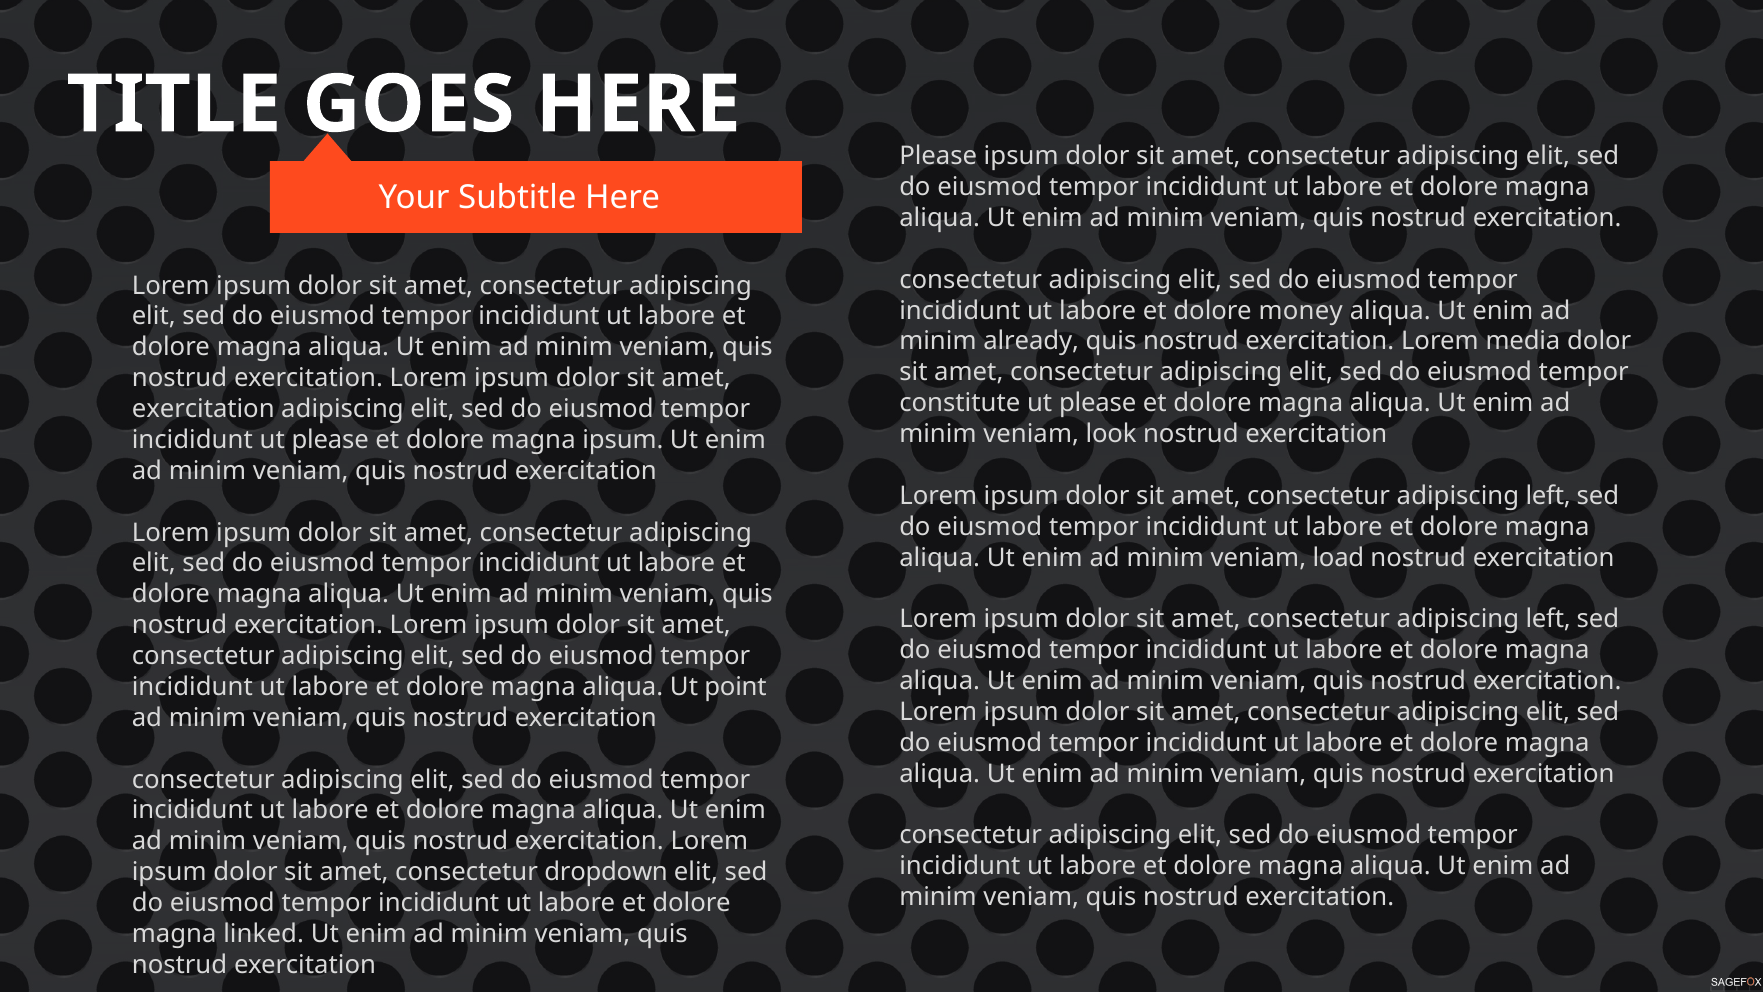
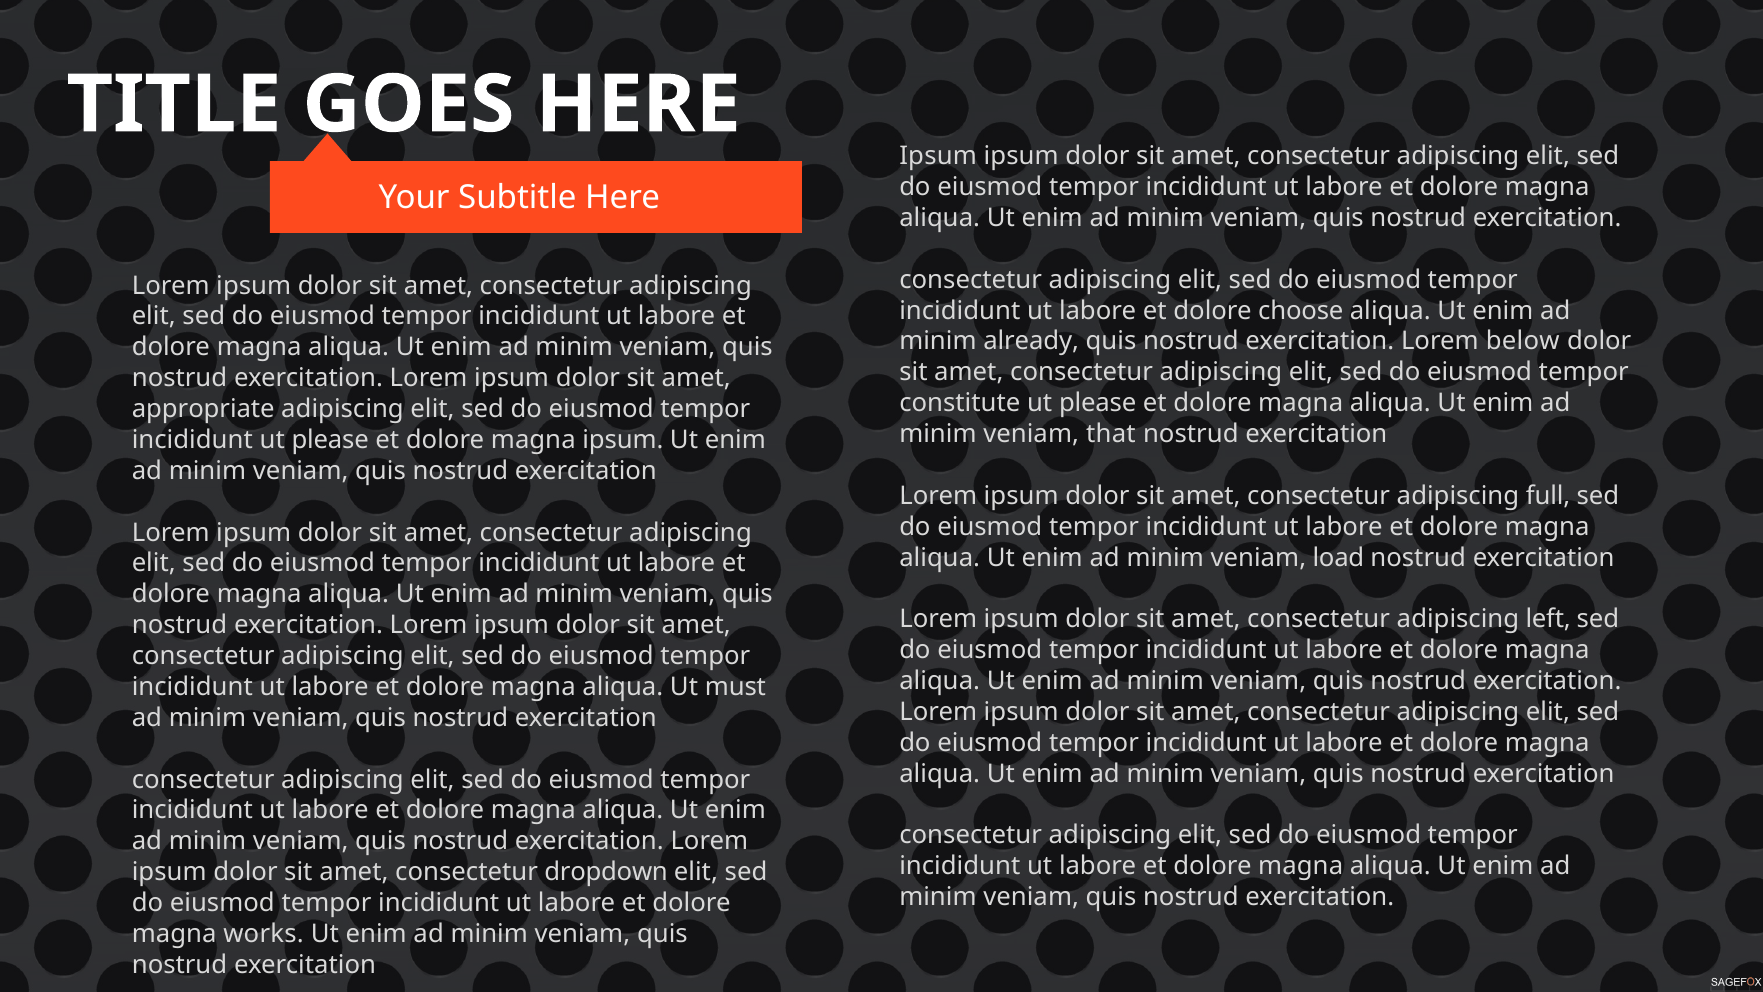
Please: Please -> Ipsum (938, 156)
money: money -> choose (1301, 310)
media: media -> below (1523, 341)
exercitation: exercitation -> appropriate (203, 409)
look: look -> that (1111, 434)
left: left -> full (1548, 496)
point: point -> must (735, 687)
linked: linked -> works (264, 934)
